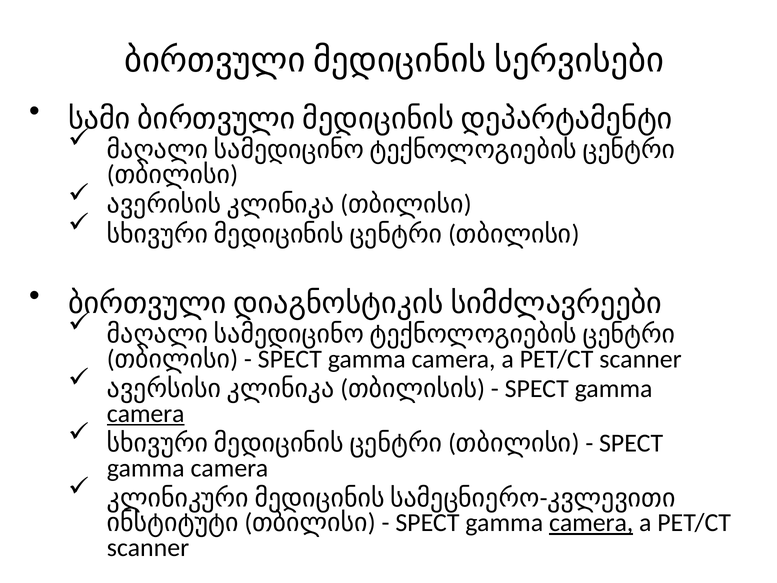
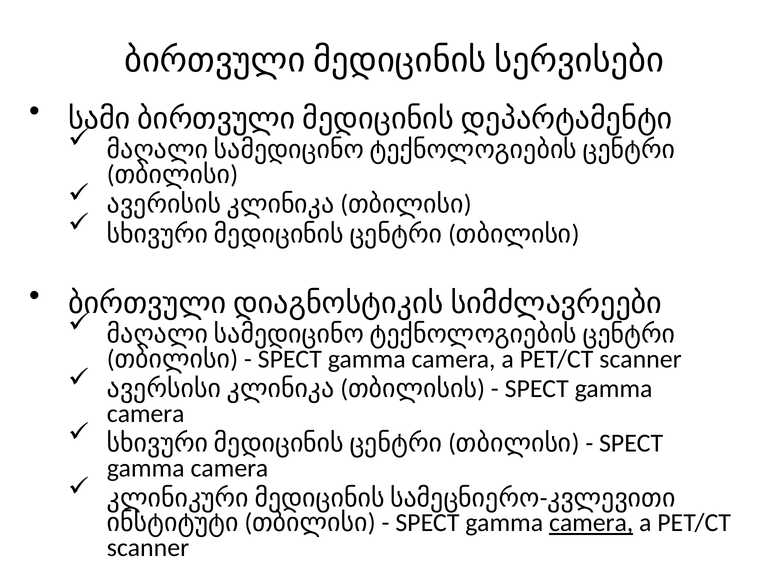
camera underline: present -> none (146, 414)
